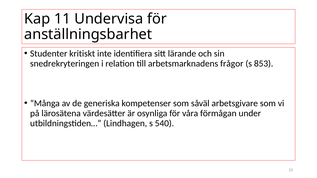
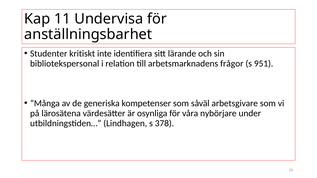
snedrekryteringen: snedrekryteringen -> bibliotekspersonal (65, 64)
853: 853 -> 951 (264, 64)
förmågan: förmågan -> nybörjare (218, 113)
540: 540 -> 378 (164, 123)
